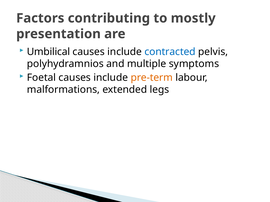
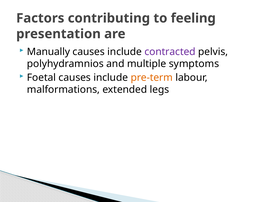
mostly: mostly -> feeling (193, 18)
Umbilical: Umbilical -> Manually (48, 52)
contracted colour: blue -> purple (170, 52)
